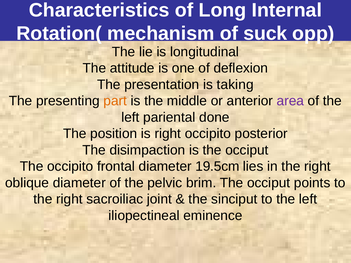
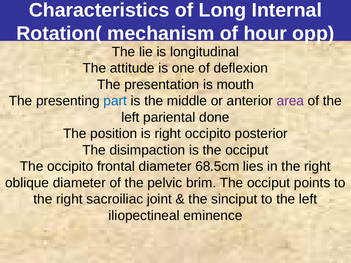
suck: suck -> hour (265, 34)
taking: taking -> mouth (235, 85)
part colour: orange -> blue (115, 101)
19.5cm: 19.5cm -> 68.5cm (217, 167)
